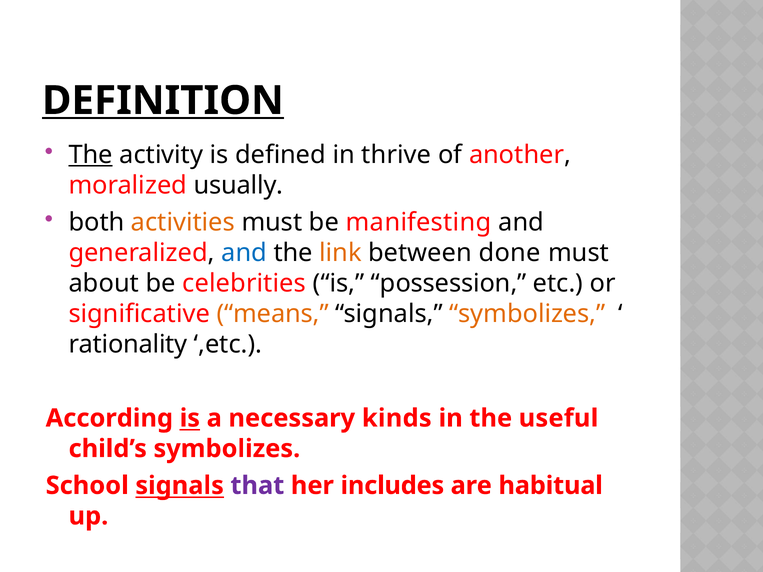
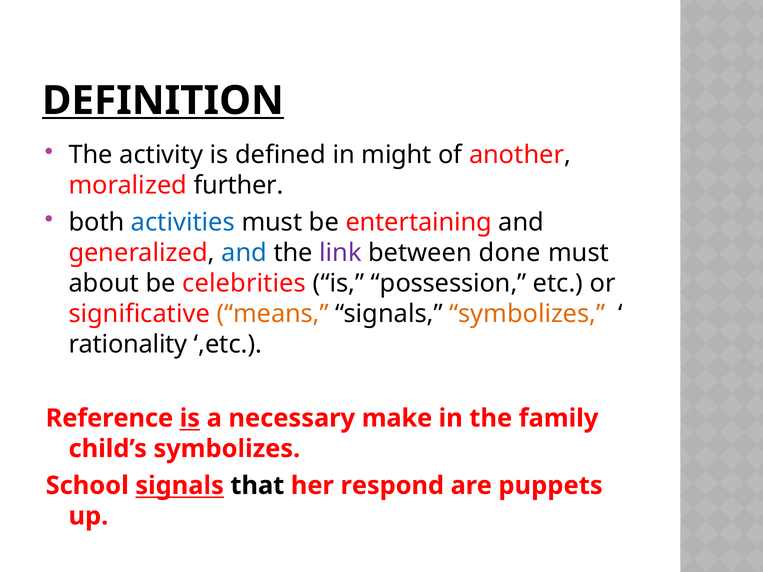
The underline: present -> none (91, 155)
thrive: thrive -> might (397, 155)
usually: usually -> further (238, 186)
activities colour: orange -> blue (183, 223)
manifesting: manifesting -> entertaining (419, 223)
link colour: orange -> purple (341, 253)
According: According -> Reference (109, 418)
kinds: kinds -> make (397, 418)
useful: useful -> family (559, 418)
that colour: purple -> black (257, 486)
includes: includes -> respond (392, 486)
habitual: habitual -> puppets (551, 486)
